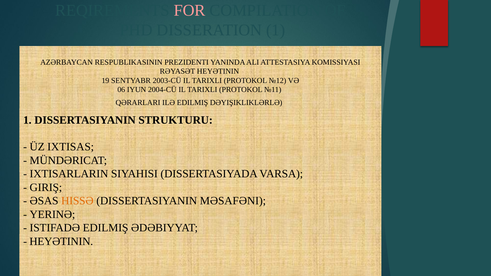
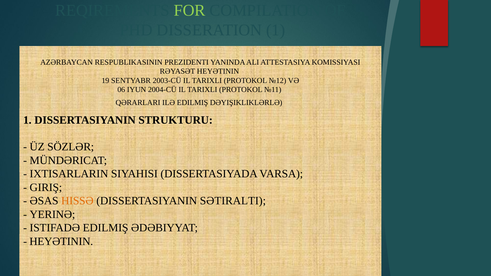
FOR colour: pink -> light green (190, 10)
IXTISAS: IXTISAS -> SÖZLƏR (71, 147)
MƏSAFƏNI: MƏSAFƏNI -> SƏTIRALTI (233, 201)
